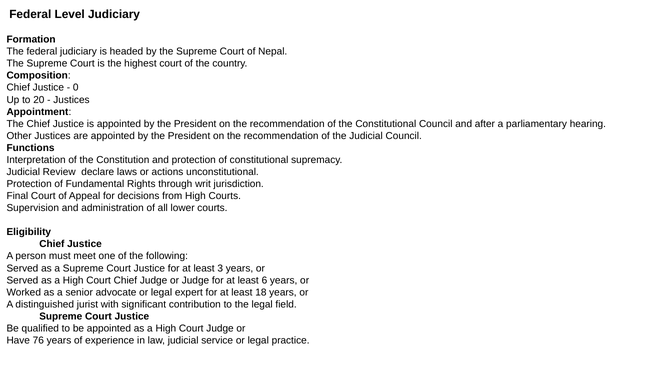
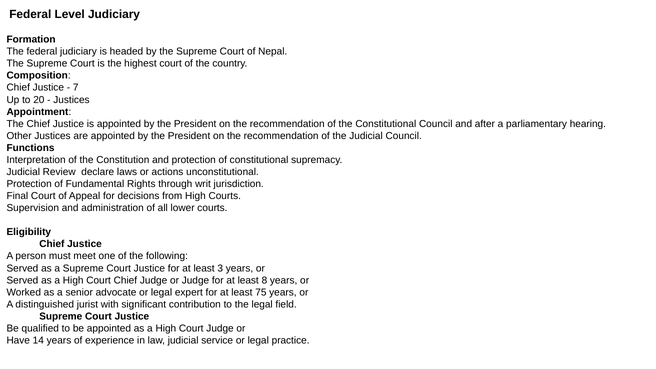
0: 0 -> 7 (76, 88)
6: 6 -> 8 (264, 280)
18: 18 -> 75 (261, 292)
76: 76 -> 14 (38, 340)
